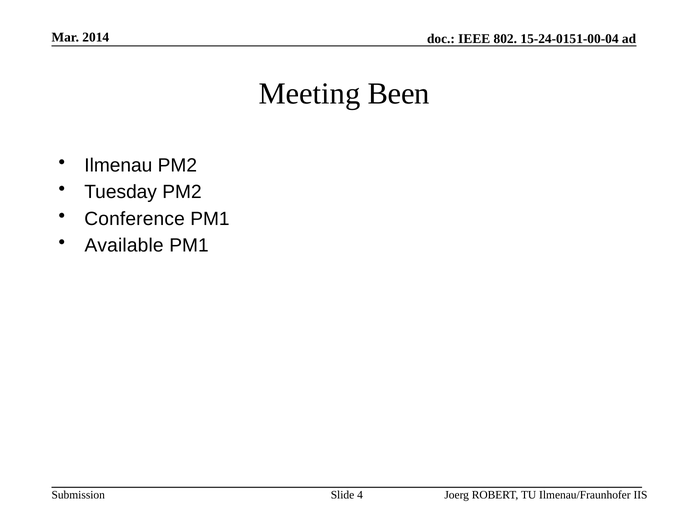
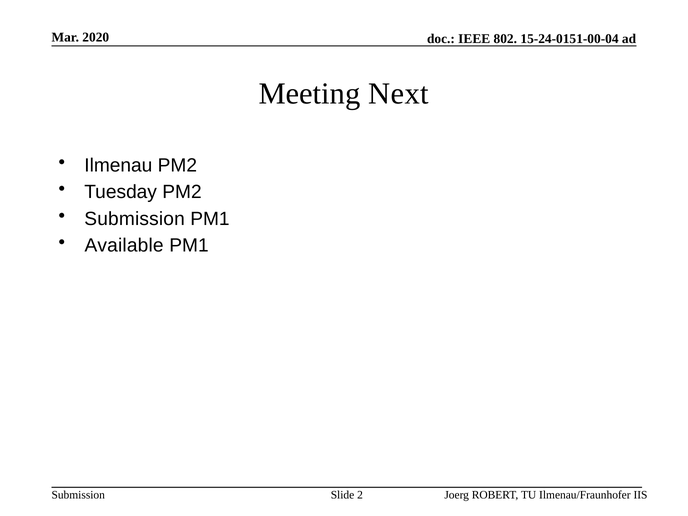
2014: 2014 -> 2020 (96, 38)
Been: Been -> Next (399, 94)
Conference: Conference -> Submission (135, 219)
4: 4 -> 2 (360, 495)
